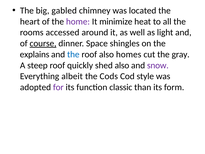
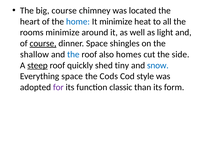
big gabled: gabled -> course (64, 11)
home colour: purple -> blue (78, 21)
rooms accessed: accessed -> minimize (63, 32)
explains: explains -> shallow (34, 54)
gray: gray -> side (181, 54)
steep underline: none -> present (37, 65)
shed also: also -> tiny (122, 65)
snow colour: purple -> blue (158, 65)
Everything albeit: albeit -> space (72, 76)
